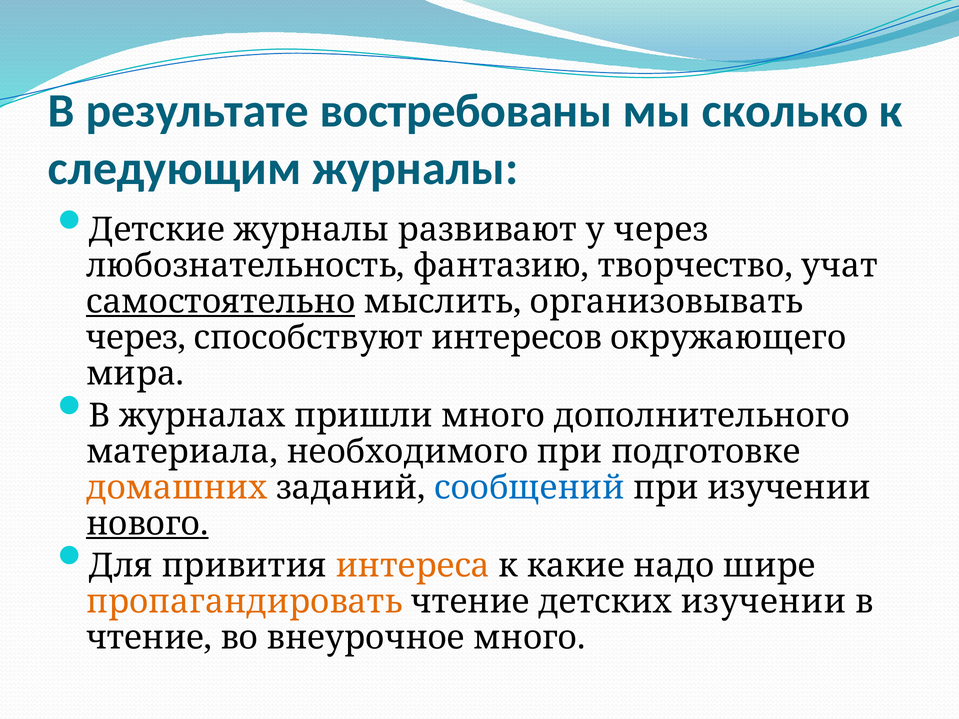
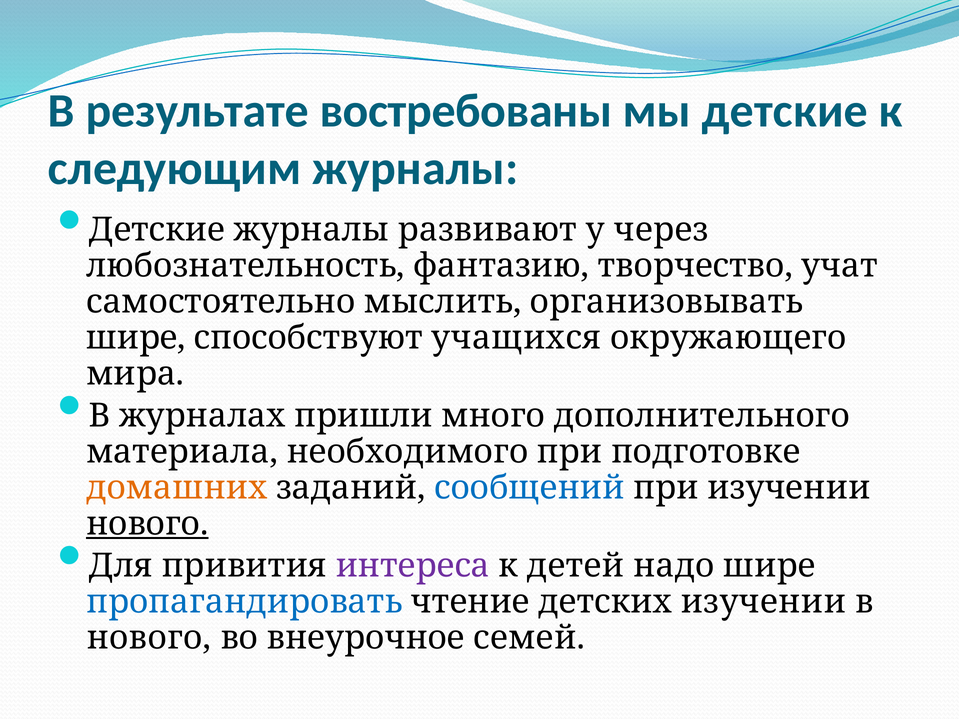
мы сколько: сколько -> детские (785, 111)
самостоятельно underline: present -> none (221, 302)
через: через -> шире (136, 338)
интересов: интересов -> учащихся (516, 338)
интереса colour: orange -> purple (413, 566)
какие: какие -> детей (576, 566)
пропагандировать colour: orange -> blue (244, 602)
чтение: чтение -> нового (149, 638)
внеурочное много: много -> семей (529, 638)
